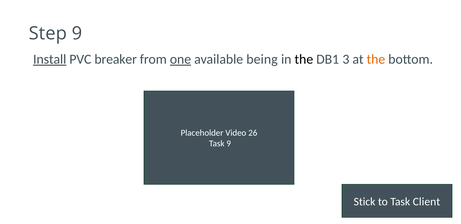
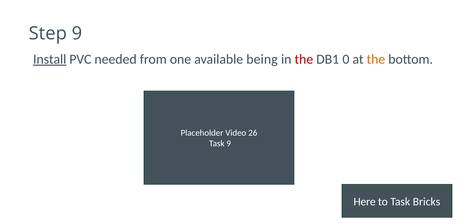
breaker: breaker -> needed (116, 59)
one underline: present -> none (180, 59)
the colour: black -> red (304, 59)
3: 3 -> 0 (346, 59)
Stick: Stick -> Here (365, 201)
Client: Client -> Bricks (427, 201)
